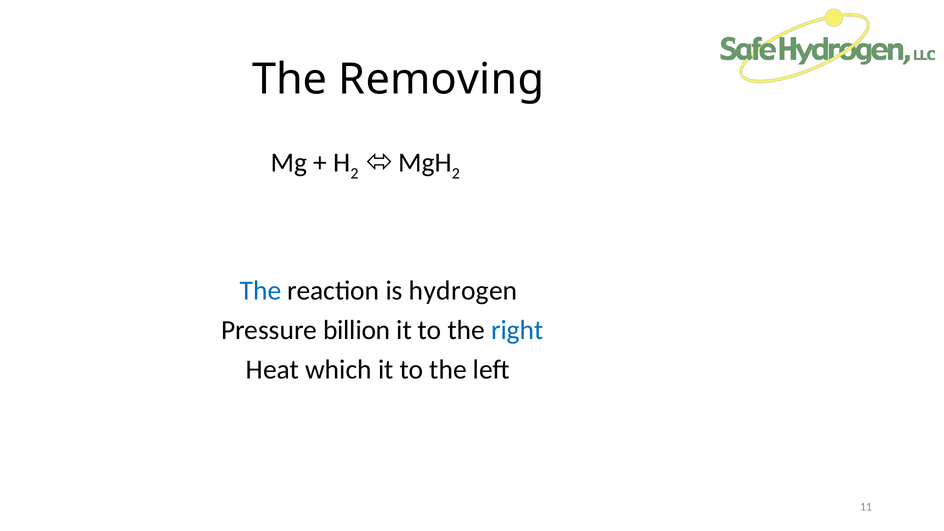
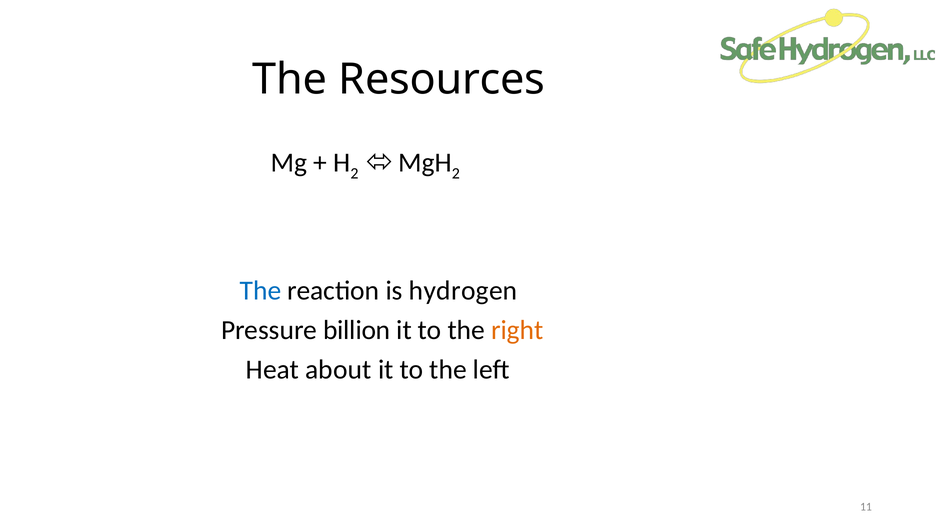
Removing: Removing -> Resources (442, 79)
right colour: blue -> orange (517, 330)
which: which -> about (338, 370)
